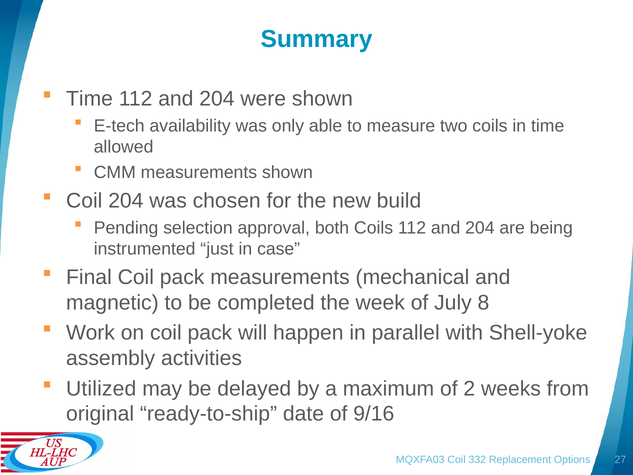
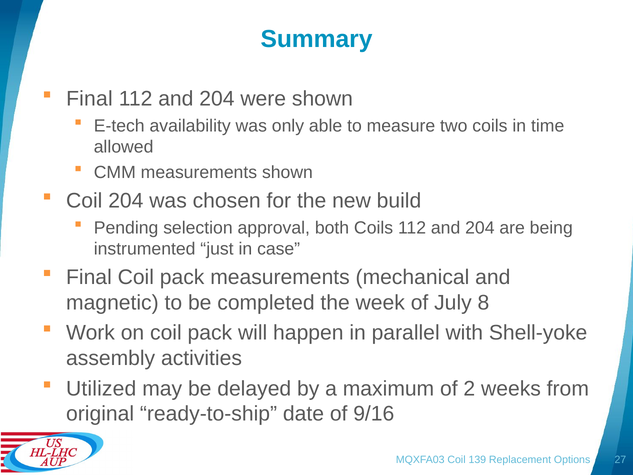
Time: Time -> Final (89, 99)
332: 332 -> 139 (477, 459)
